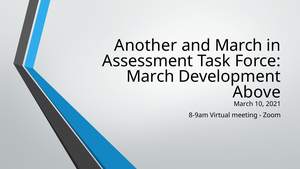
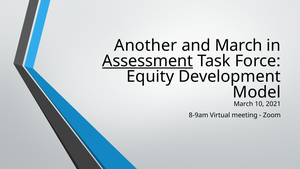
Assessment underline: none -> present (148, 61)
March: March -> Equity (150, 77)
Above: Above -> Model (257, 92)
